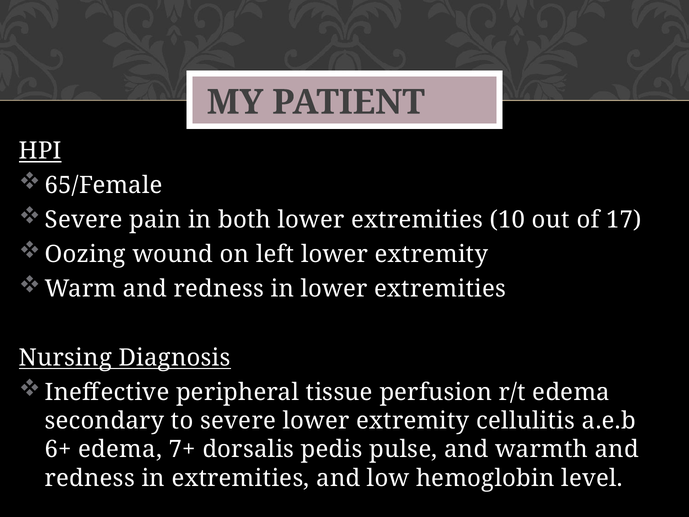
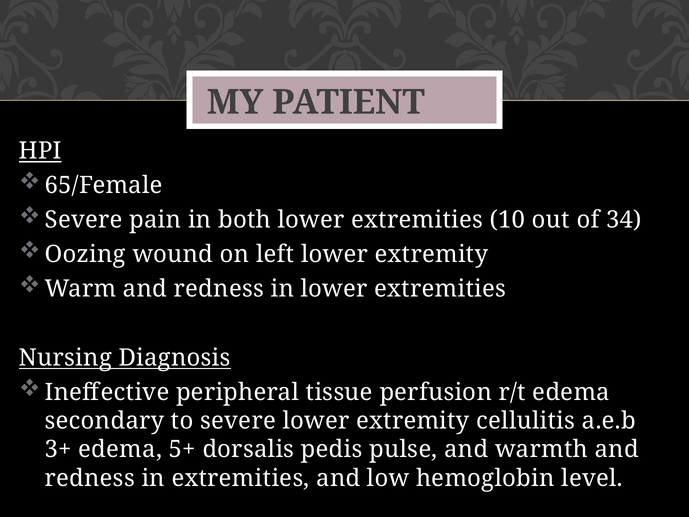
17: 17 -> 34 (624, 220)
6+: 6+ -> 3+ (58, 449)
7+: 7+ -> 5+ (182, 449)
